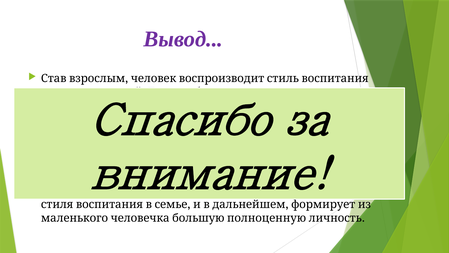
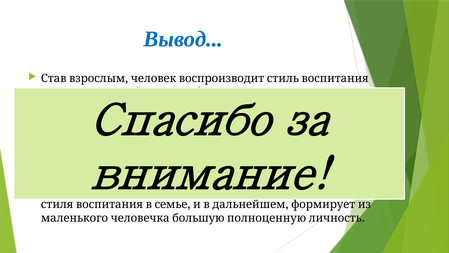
Вывод colour: purple -> blue (183, 39)
